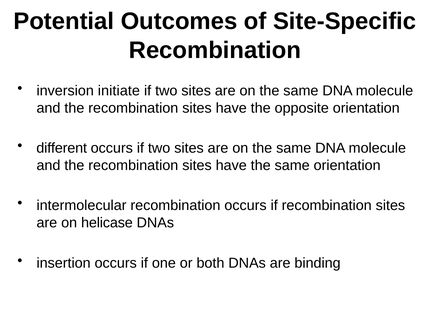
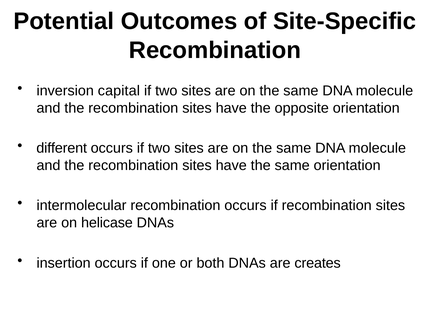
initiate: initiate -> capital (119, 91)
binding: binding -> creates (318, 263)
